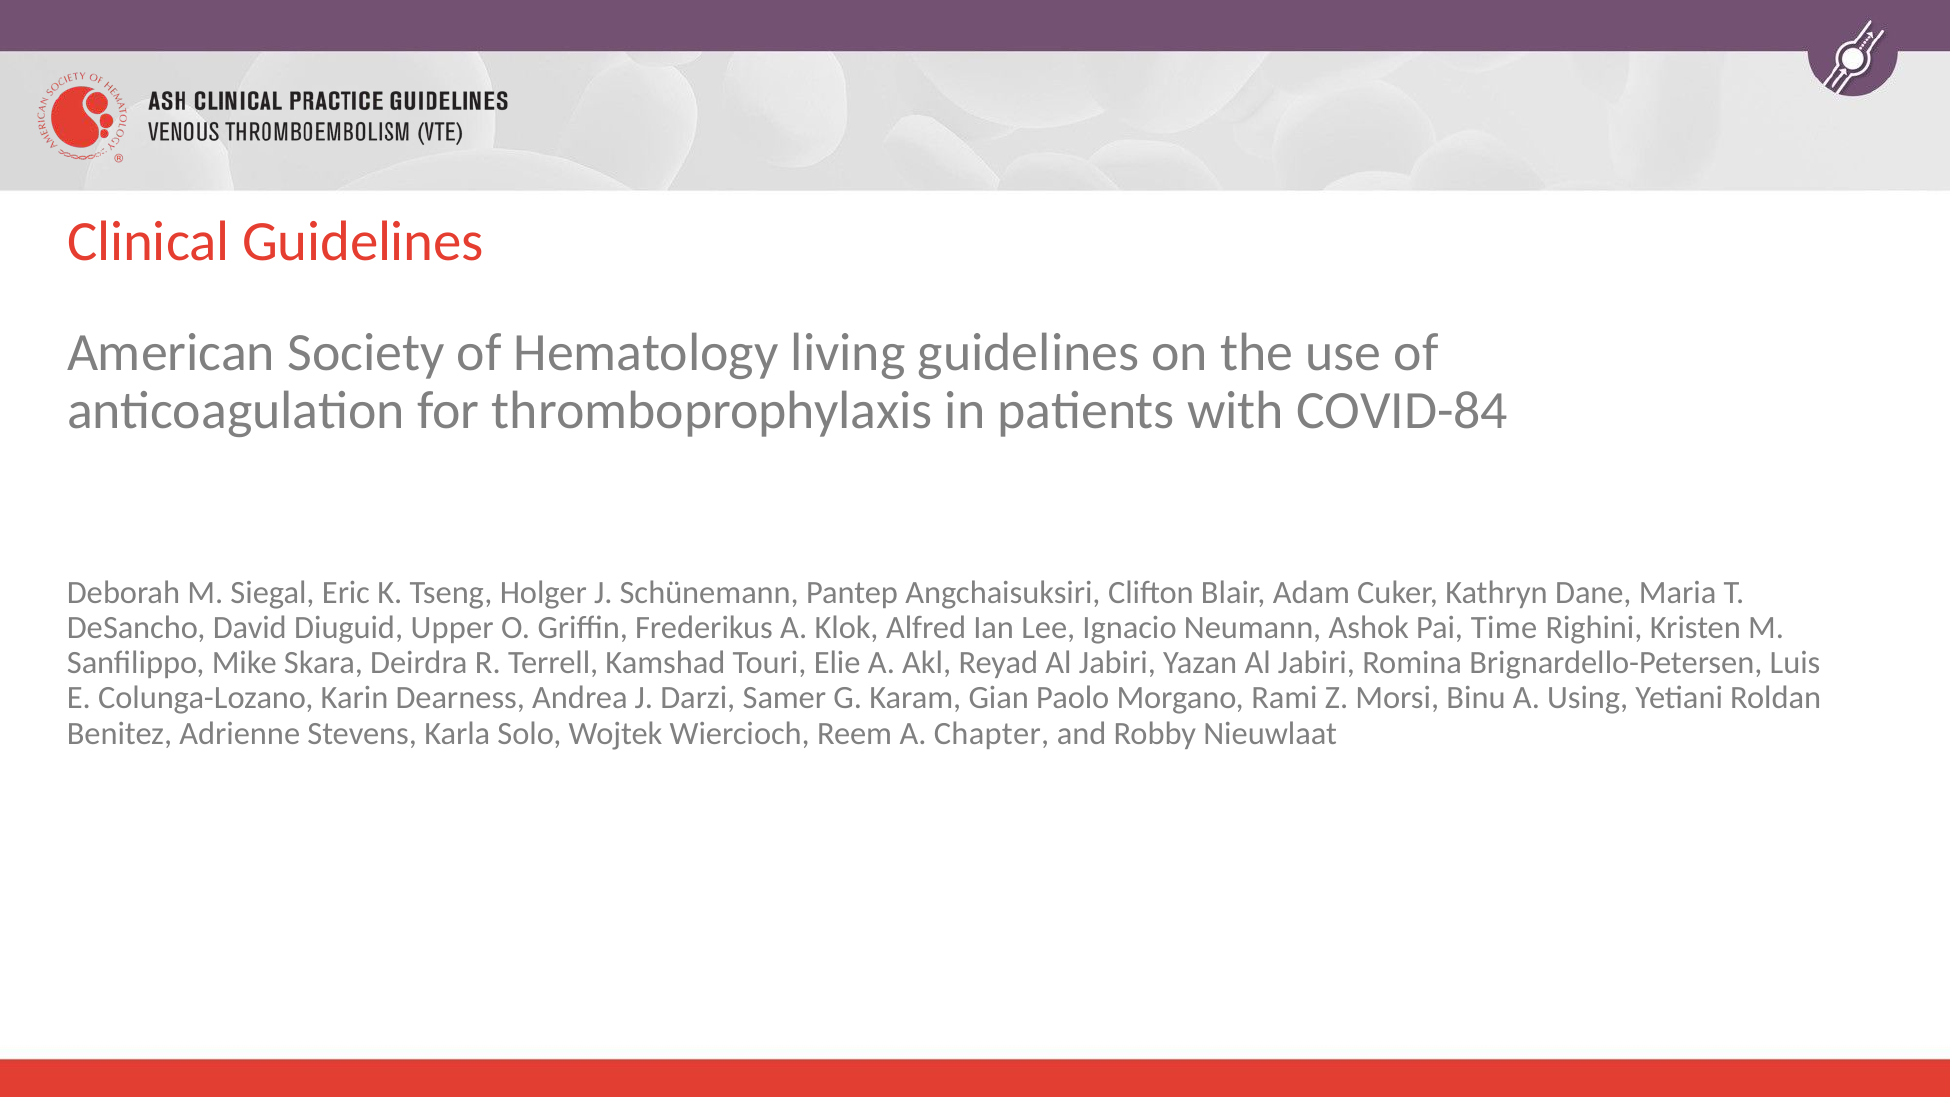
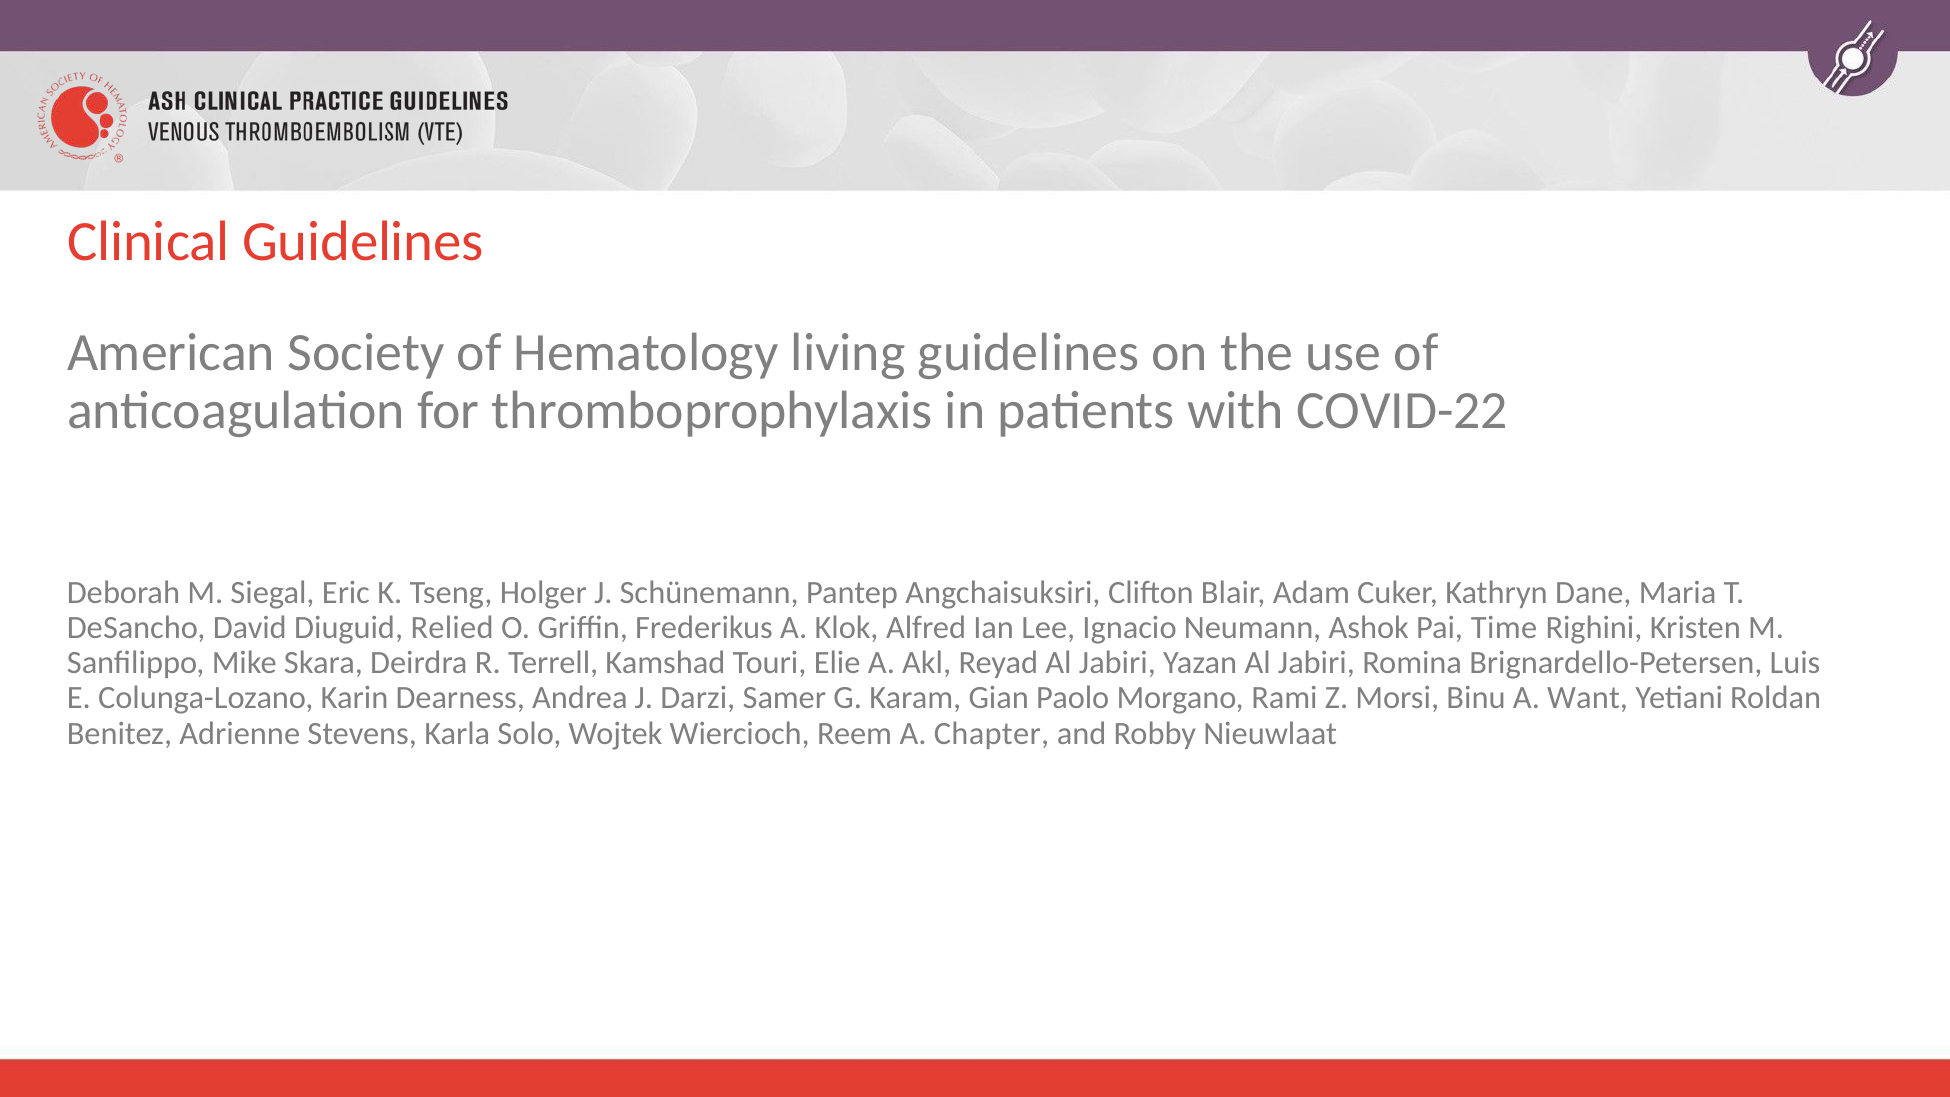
COVID-84: COVID-84 -> COVID-22 (1402, 411)
Upper: Upper -> Relied (452, 628)
Using: Using -> Want (1588, 698)
